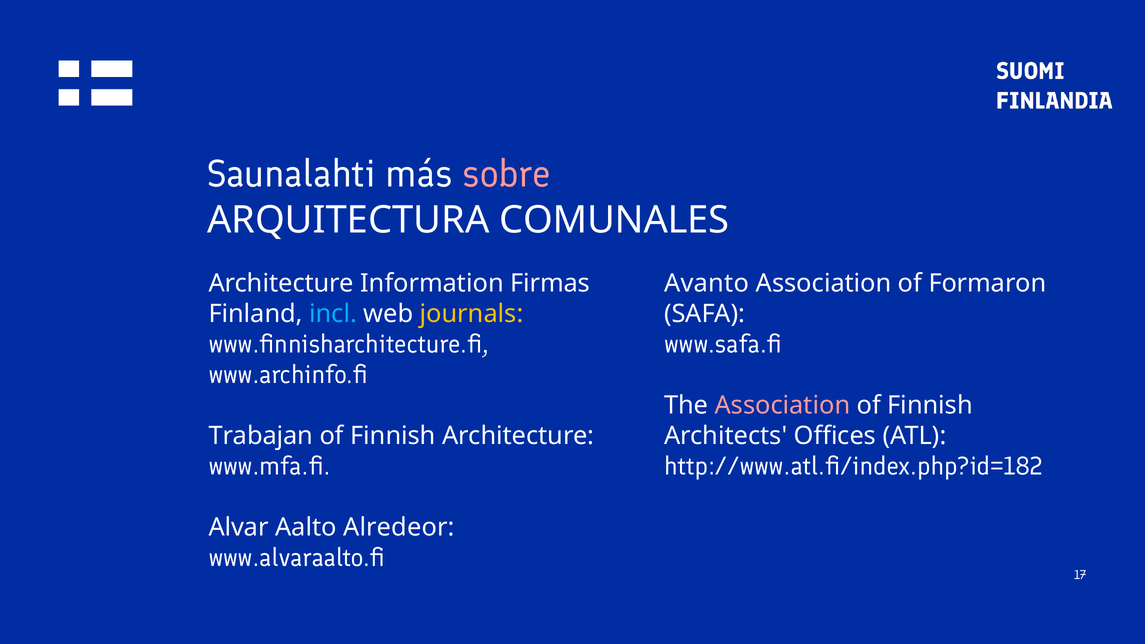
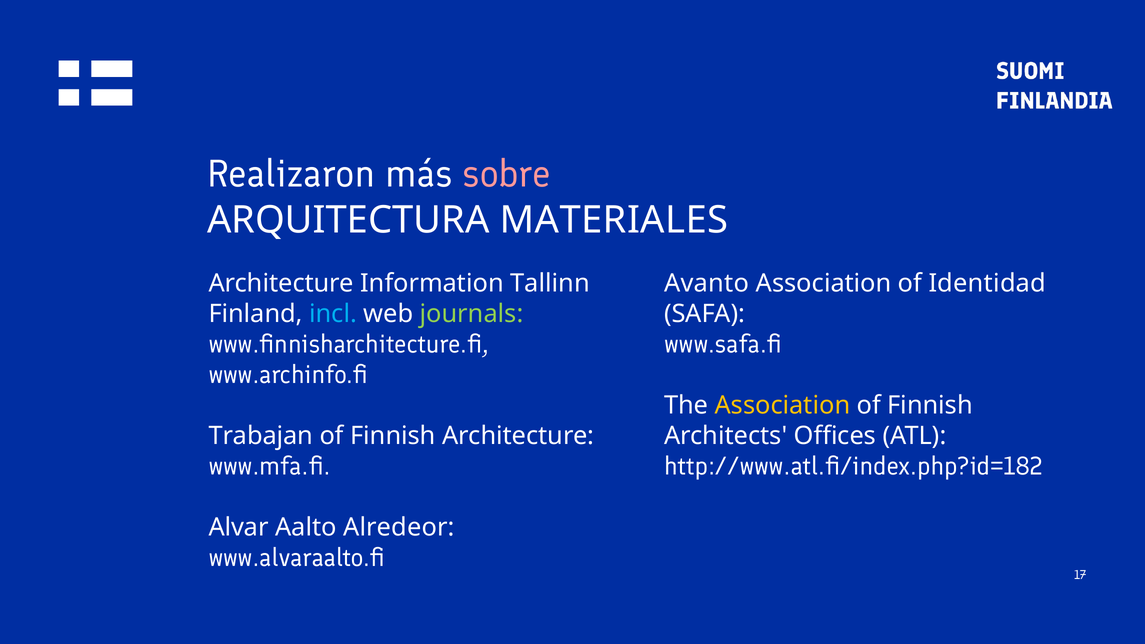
Saunalahti: Saunalahti -> Realizaron (291, 174)
COMUNALES: COMUNALES -> MATERIALES (614, 220)
Firmas: Firmas -> Tallinn (550, 283)
Formaron: Formaron -> Identidad (987, 283)
journals colour: yellow -> light green (472, 314)
Association colour: pink -> yellow (782, 405)
